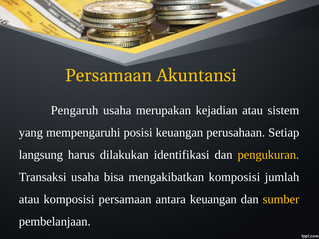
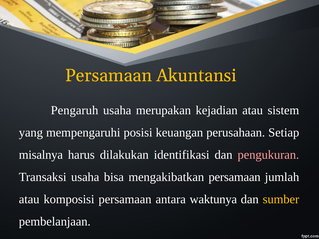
langsung: langsung -> misalnya (41, 155)
pengukuran colour: yellow -> pink (268, 155)
mengakibatkan komposisi: komposisi -> persamaan (235, 177)
antara keuangan: keuangan -> waktunya (213, 199)
